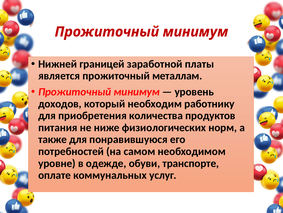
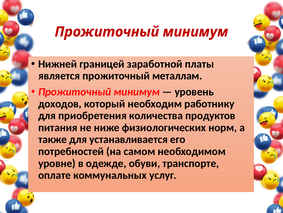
понравившуюся: понравившуюся -> устанавливается (129, 139)
